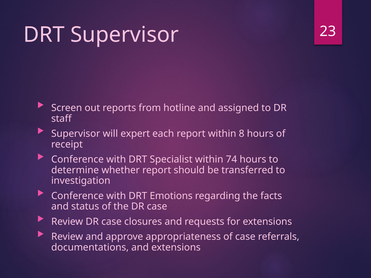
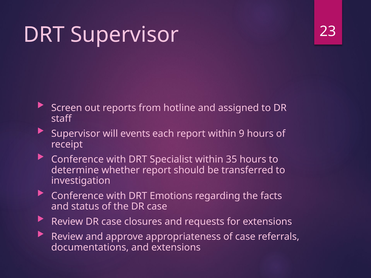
expert: expert -> events (135, 134)
8: 8 -> 9 (242, 134)
74: 74 -> 35 (231, 160)
